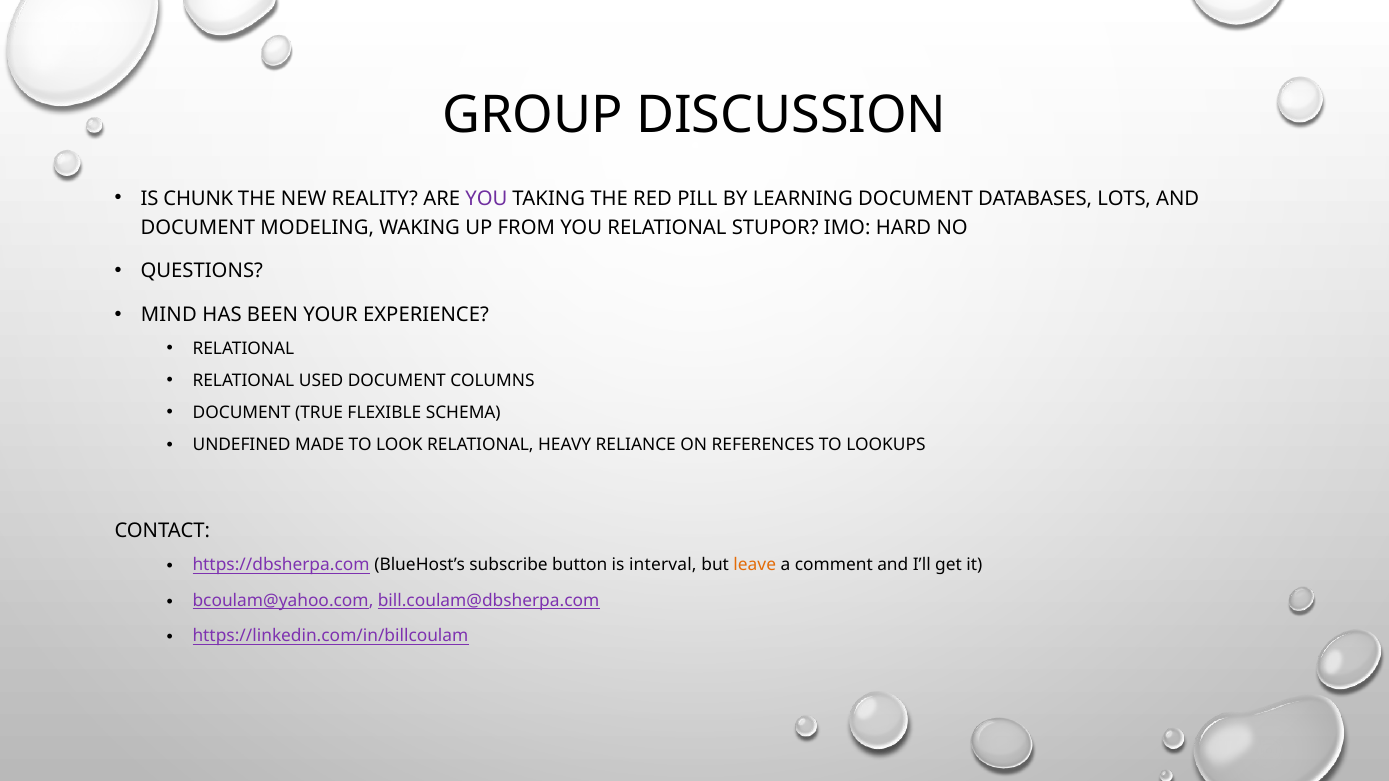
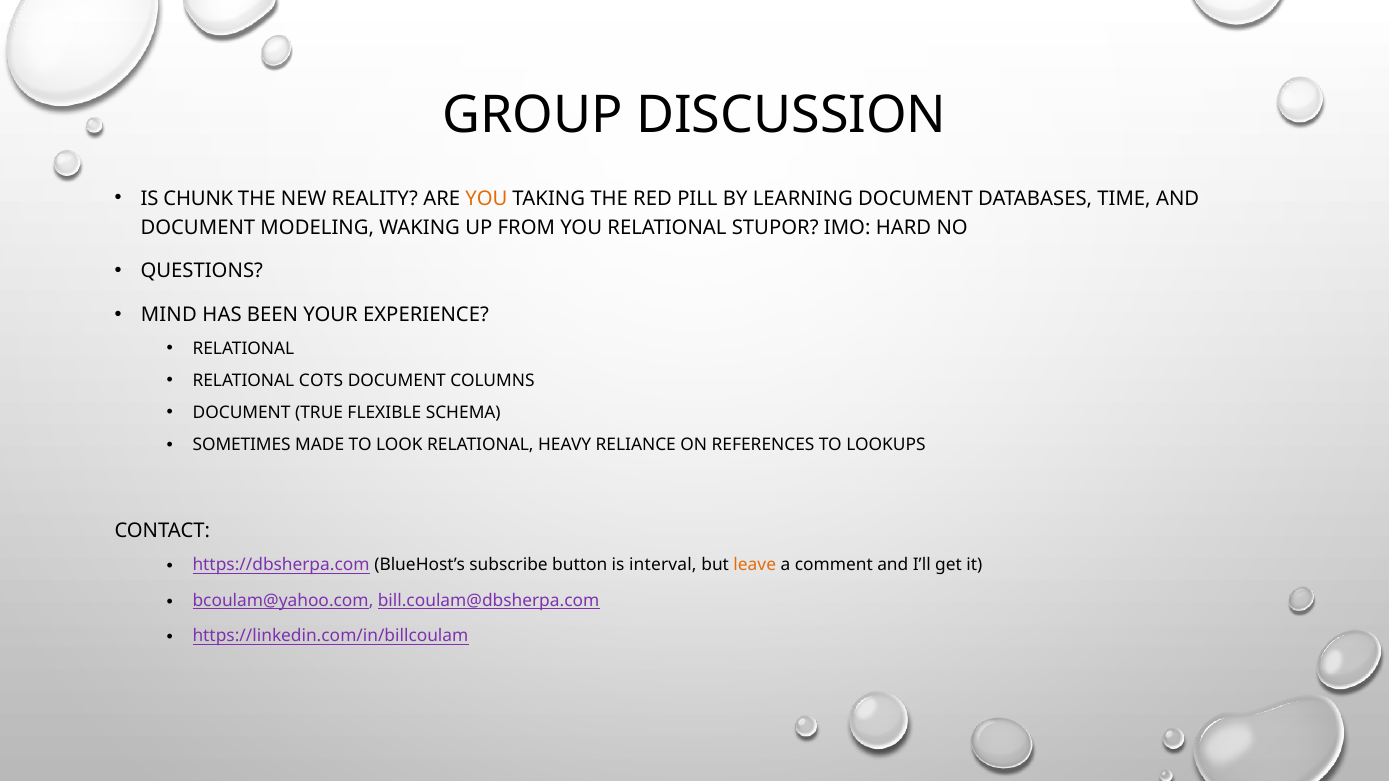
YOU colour: purple -> orange (486, 199)
LOTS: LOTS -> TIME (1124, 199)
USED: USED -> COTS (321, 381)
UNDEFINED: UNDEFINED -> SOMETIMES (242, 445)
